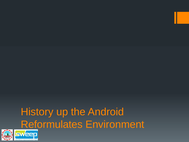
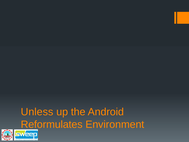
History: History -> Unless (37, 112)
